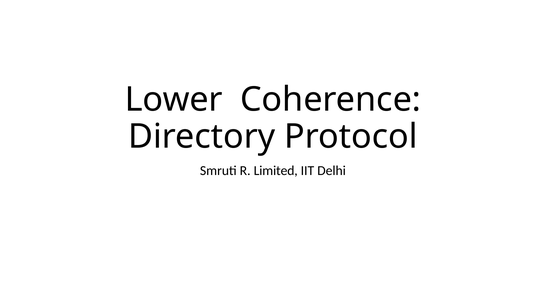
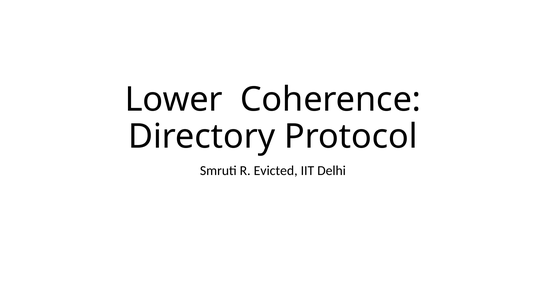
Limited: Limited -> Evicted (276, 171)
